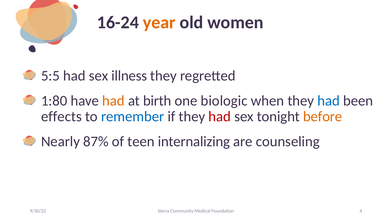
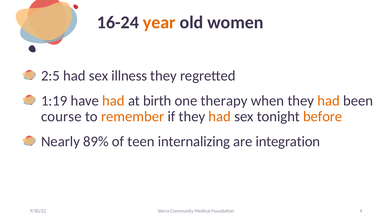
5:5: 5:5 -> 2:5 (50, 76)
1:80: 1:80 -> 1:19 (54, 100)
biologic: biologic -> therapy (224, 100)
had colour: blue -> orange (329, 100)
effects: effects -> course (61, 116)
remember colour: blue -> orange (133, 116)
had colour: red -> orange (220, 116)
87%: 87% -> 89% (96, 141)
counseling: counseling -> integration (288, 141)
